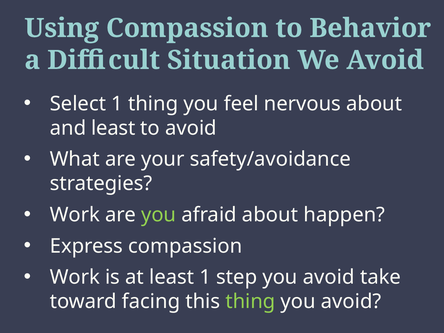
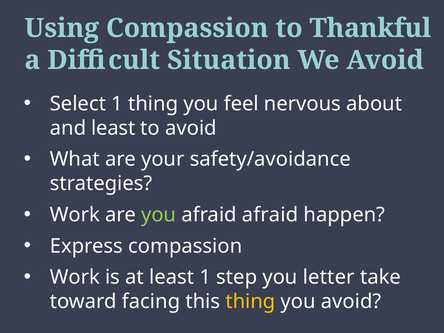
Behavior: Behavior -> Thankful (370, 28)
afraid about: about -> afraid (270, 215)
step you avoid: avoid -> letter (329, 277)
thing colour: light green -> yellow (250, 302)
